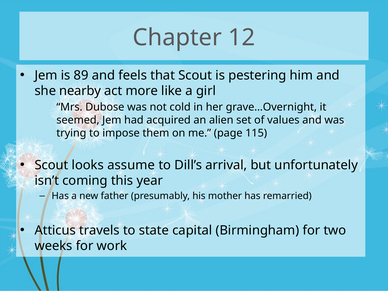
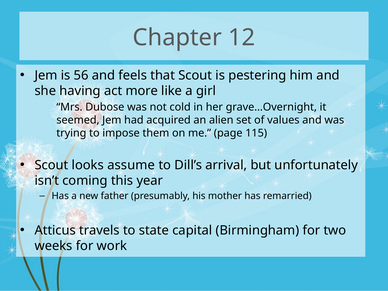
89: 89 -> 56 (81, 75)
nearby: nearby -> having (80, 91)
